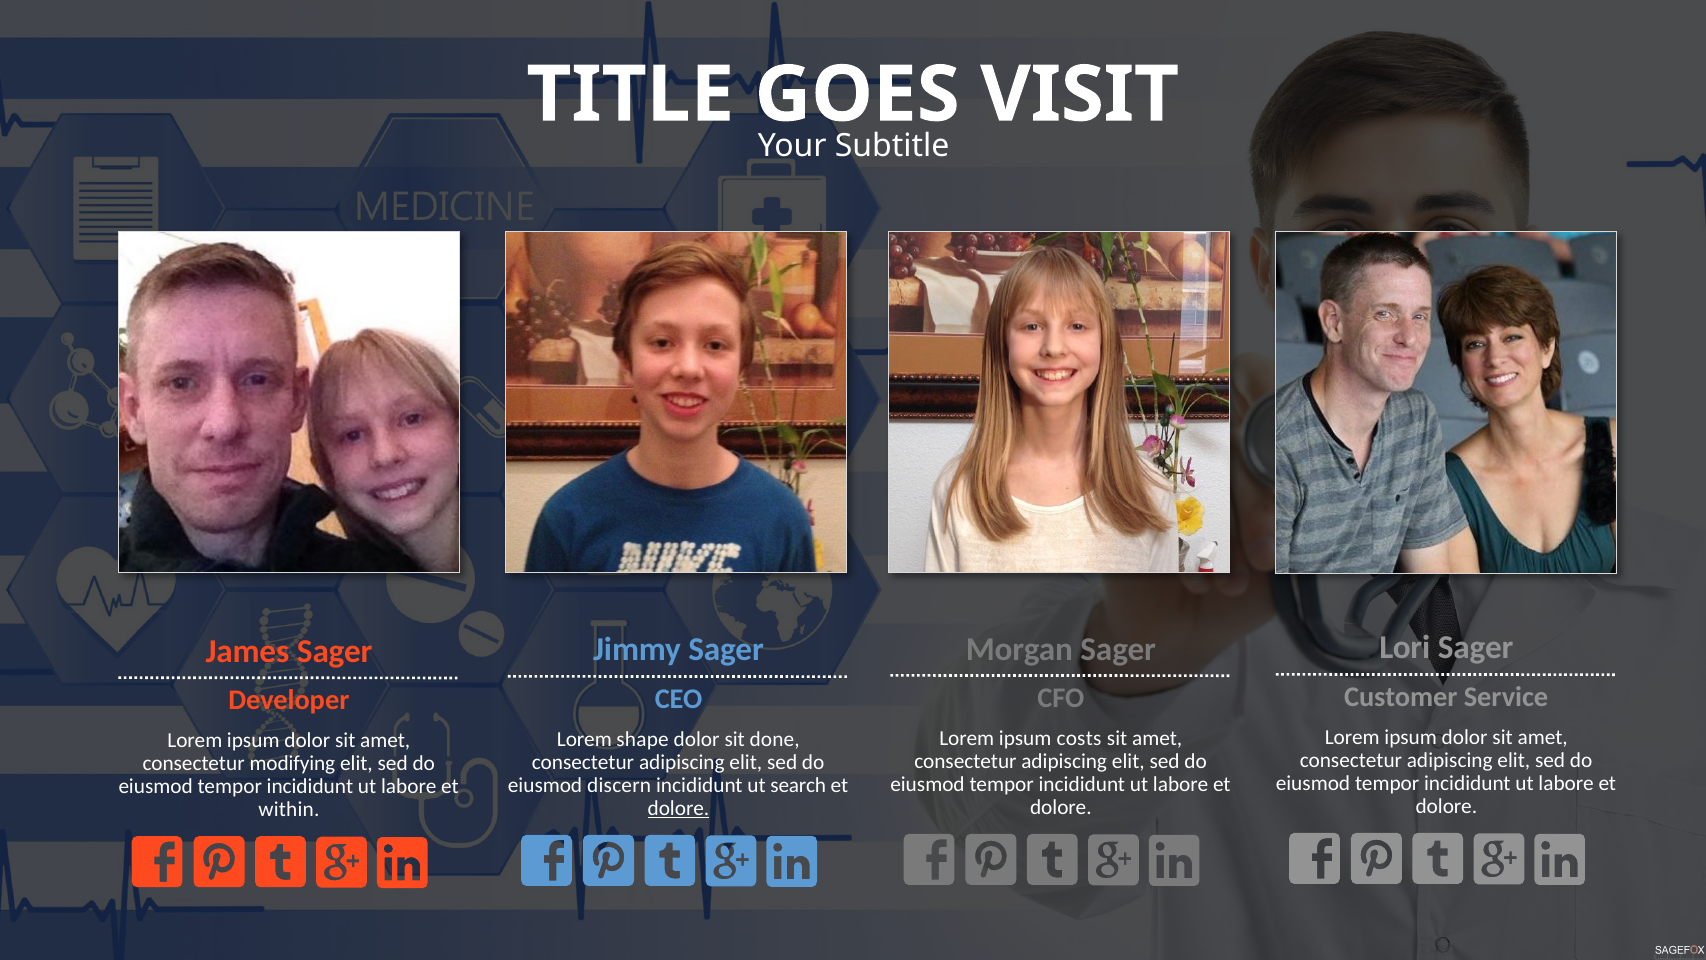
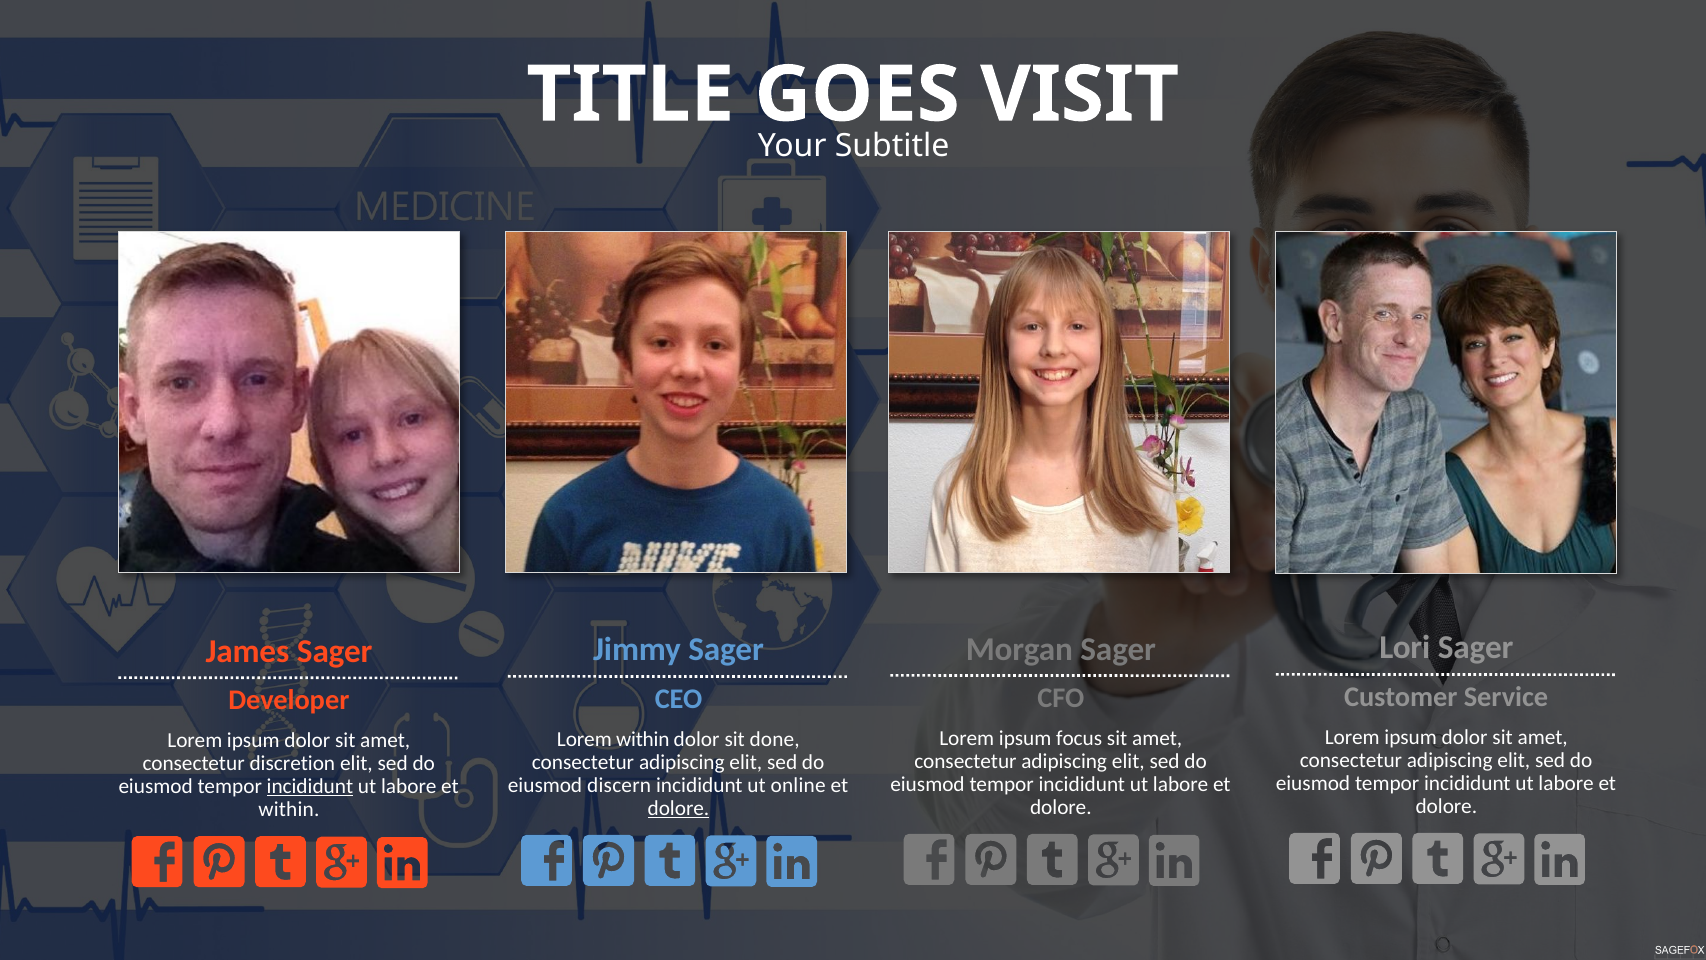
costs: costs -> focus (1079, 738)
Lorem shape: shape -> within (643, 739)
modifying: modifying -> discretion (292, 763)
search: search -> online (798, 785)
incididunt underline: none -> present (310, 786)
